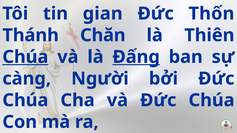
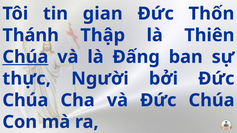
Chăn: Chăn -> Thập (103, 35)
Đấng underline: present -> none (136, 57)
càng: càng -> thực (27, 79)
